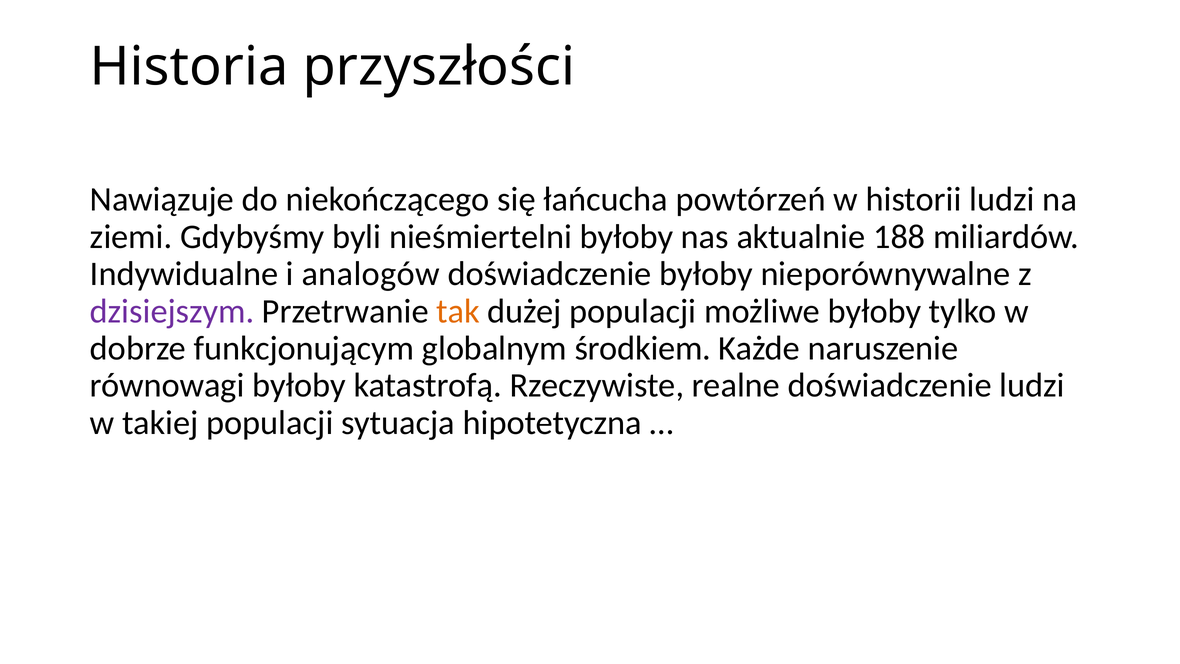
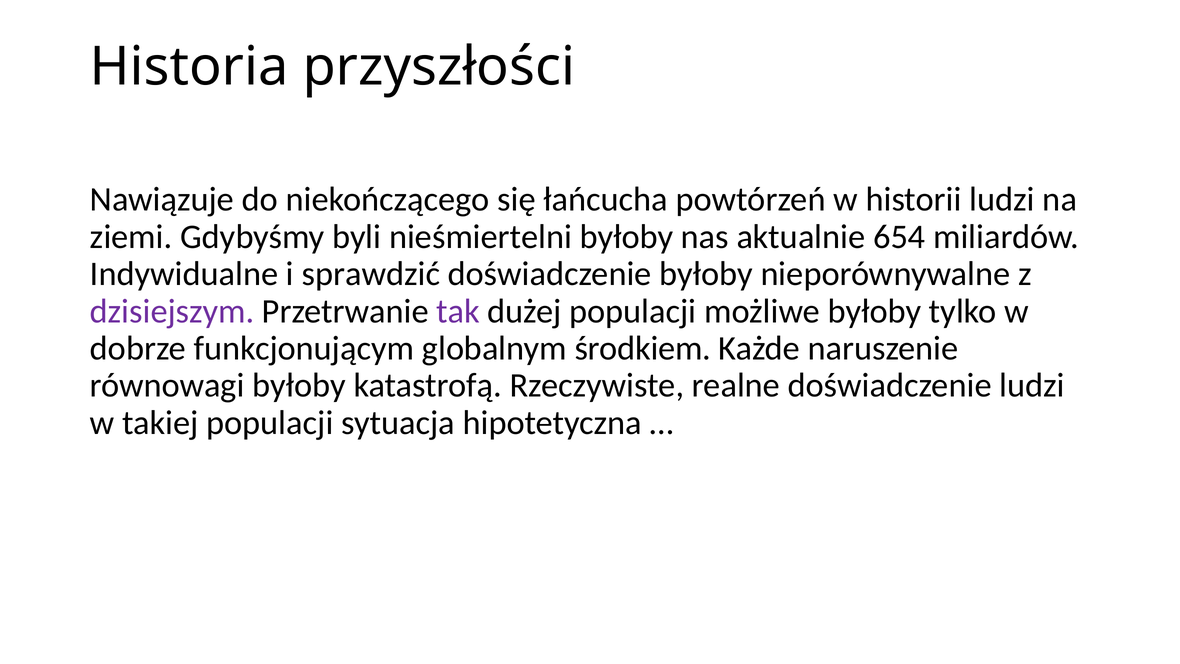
188: 188 -> 654 (899, 237)
analogów: analogów -> sprawdzić (371, 274)
tak colour: orange -> purple (458, 311)
